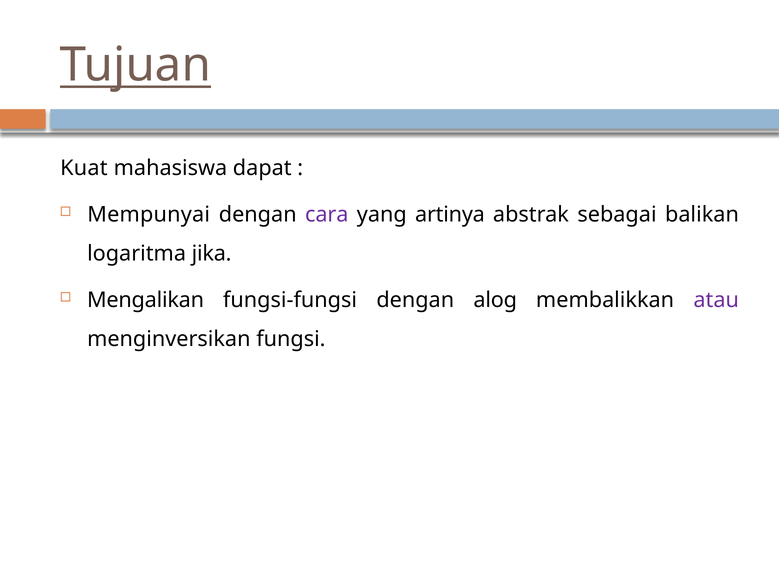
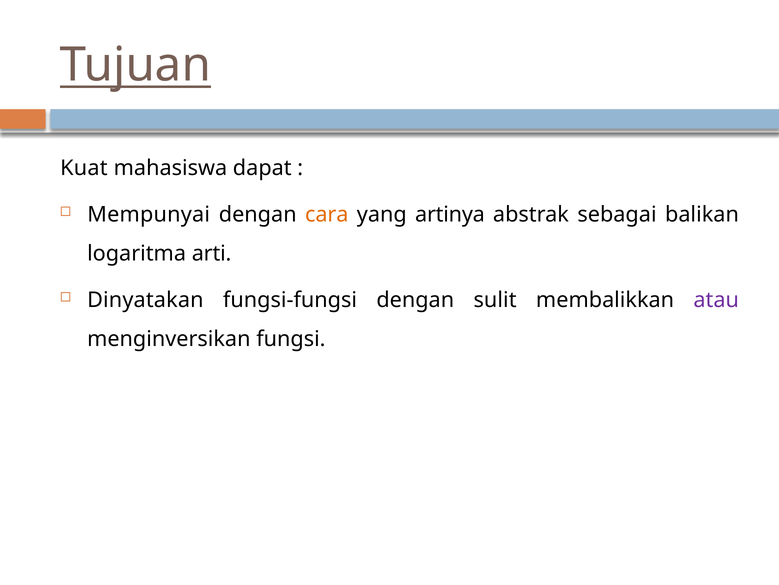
cara colour: purple -> orange (327, 214)
jika: jika -> arti (212, 253)
Mengalikan: Mengalikan -> Dinyatakan (145, 300)
alog: alog -> sulit (495, 300)
